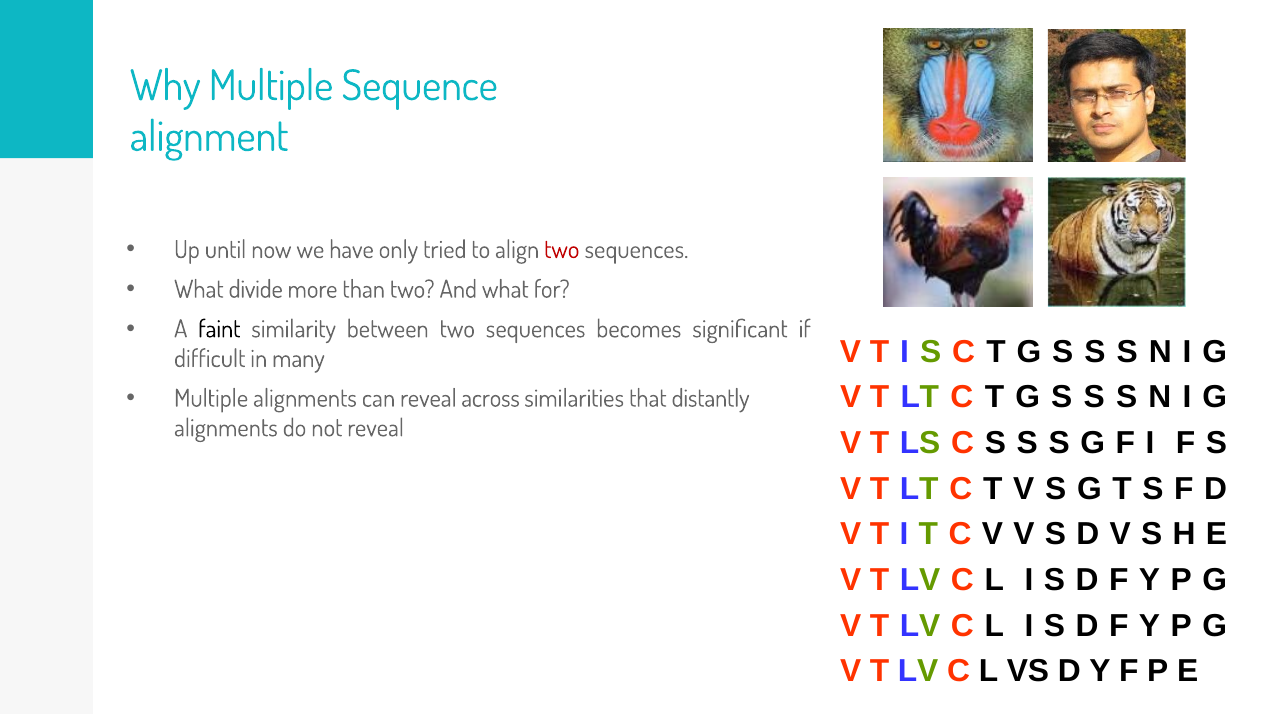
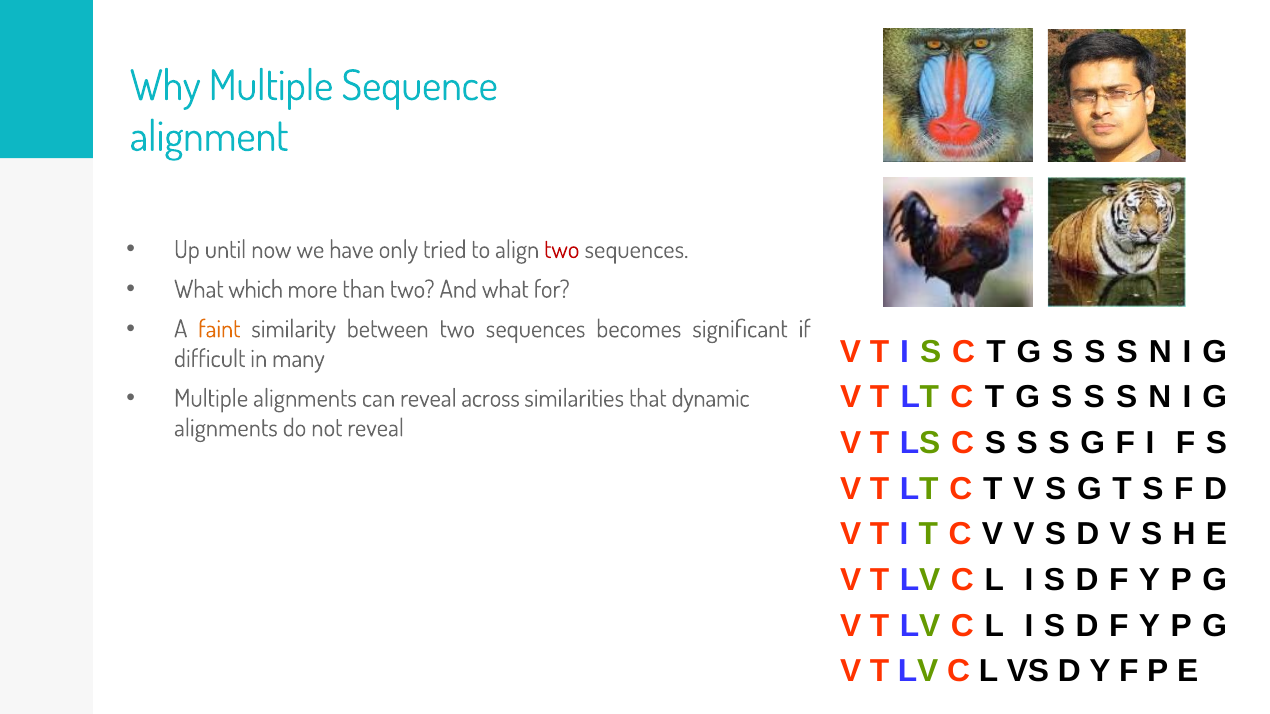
divide: divide -> which (256, 290)
faint colour: black -> orange (219, 329)
distantly: distantly -> dynamic (711, 399)
